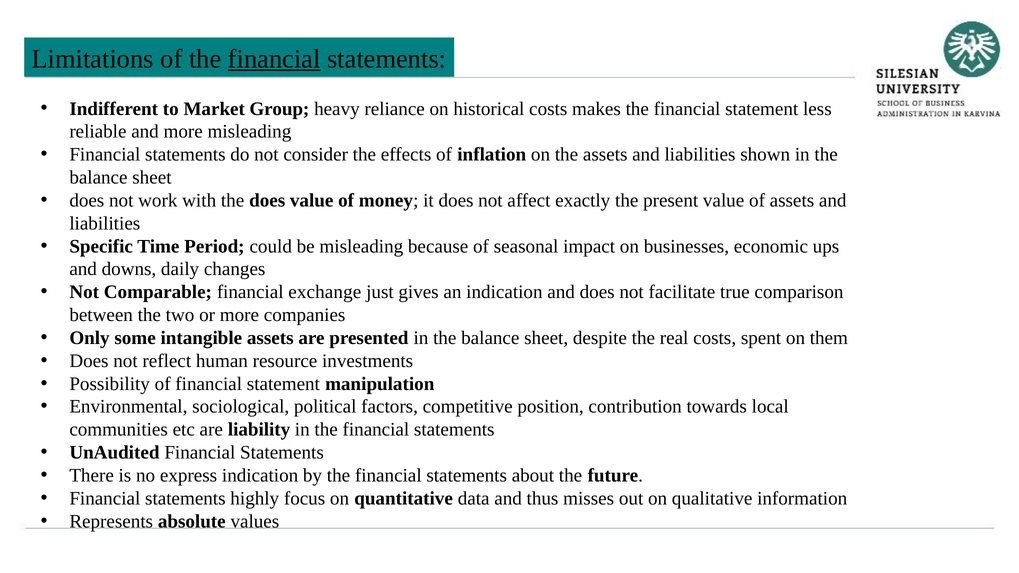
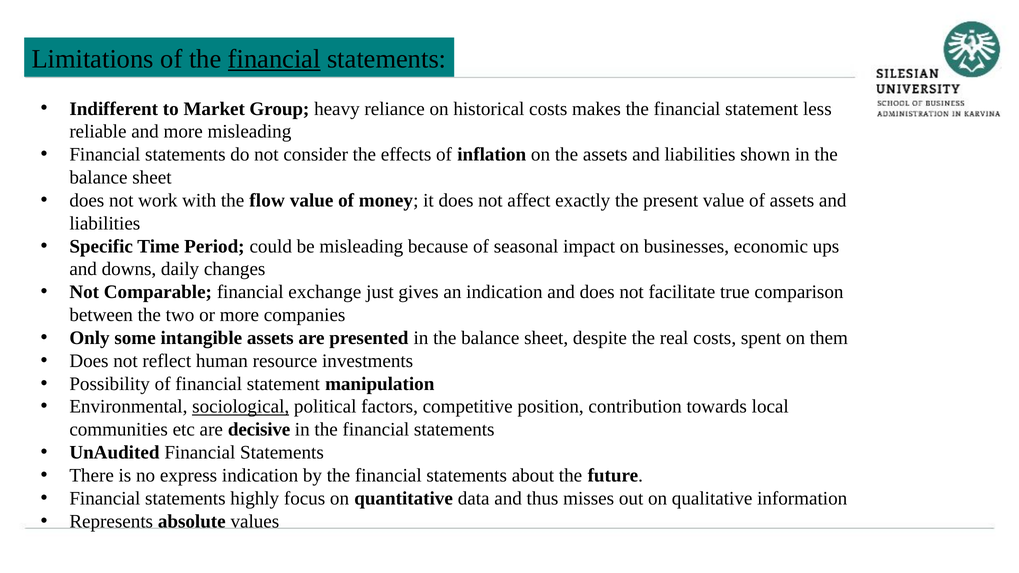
the does: does -> flow (267, 200)
sociological underline: none -> present (241, 407)
liability: liability -> decisive (259, 430)
